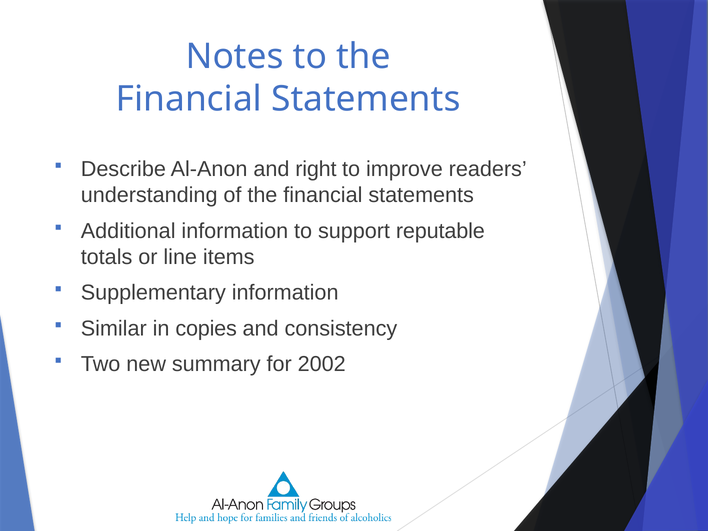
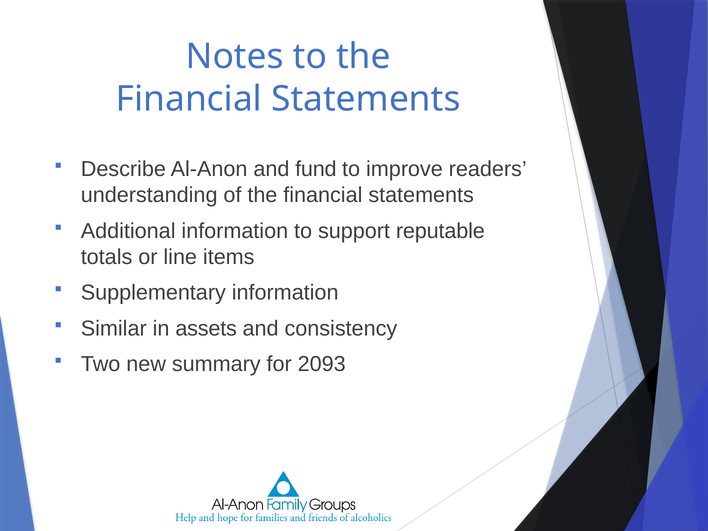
right: right -> fund (316, 169)
copies: copies -> assets (206, 328)
2002: 2002 -> 2093 (322, 364)
